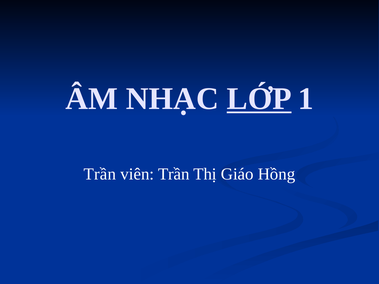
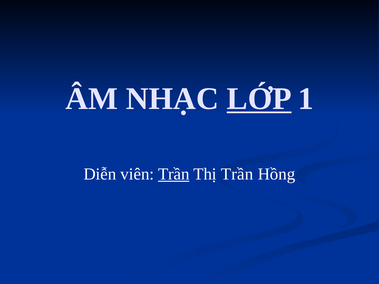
Trần: Trần -> Diễn (100, 174)
Trần underline: none -> present (174, 174)
Thị Giáo: Giáo -> Trần (237, 174)
